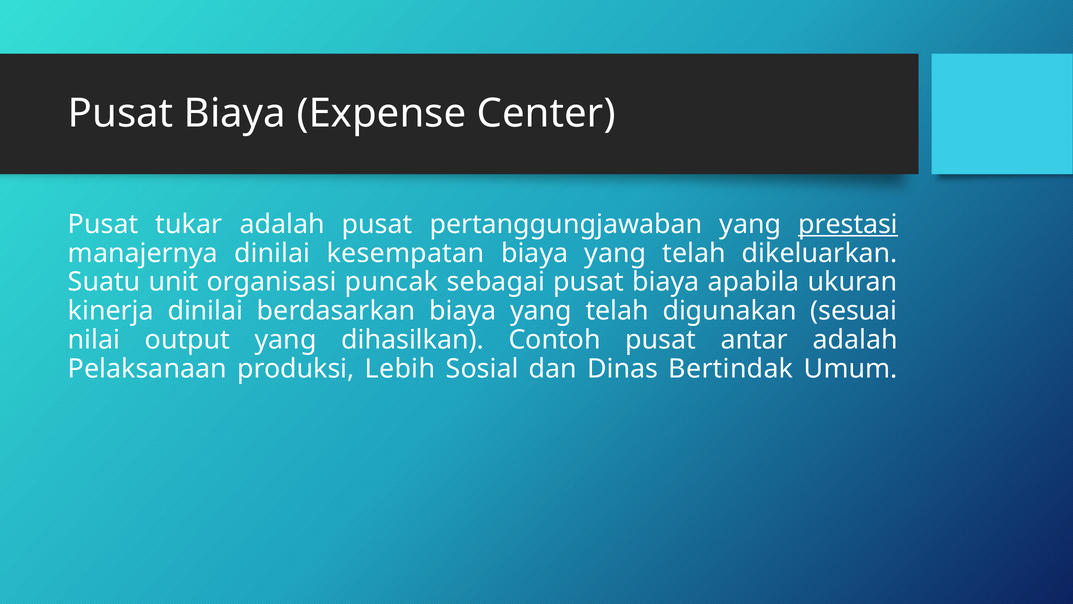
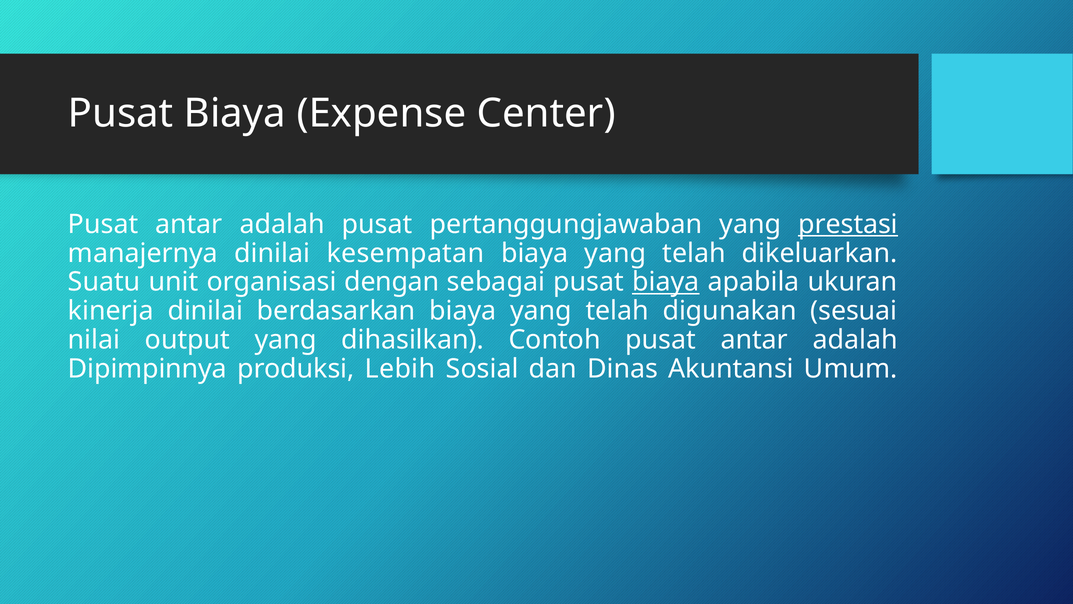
tukar: tukar -> antar (189, 224)
puncak: puncak -> dengan (392, 282)
biaya underline: none -> present (666, 282)
Pelaksanaan: Pelaksanaan -> Dipimpinnya (147, 369)
Bertindak: Bertindak -> Akuntansi (731, 369)
